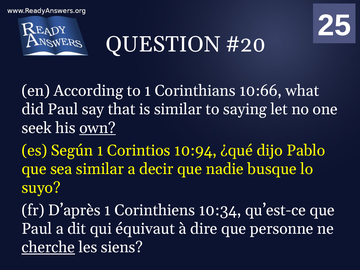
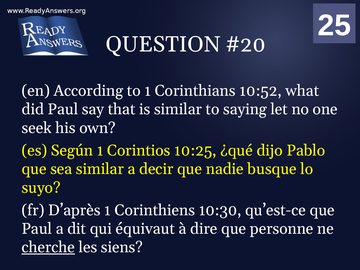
10:66: 10:66 -> 10:52 (261, 91)
own underline: present -> none (97, 128)
10:94: 10:94 -> 10:25 (195, 150)
10:34: 10:34 -> 10:30 (220, 210)
